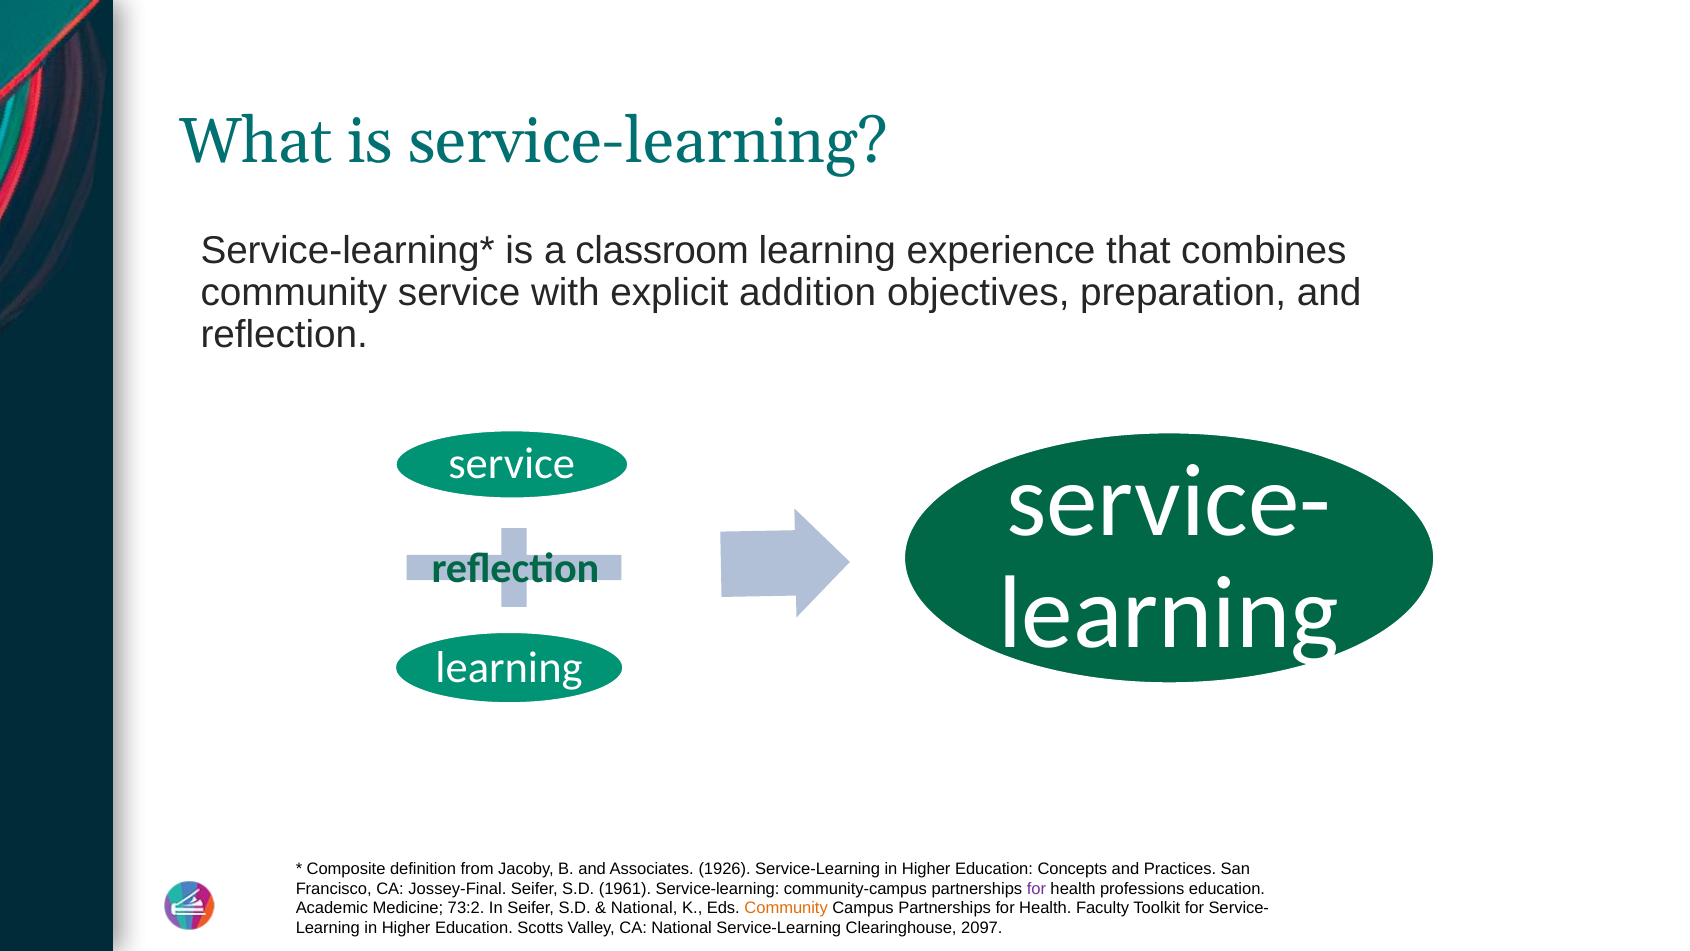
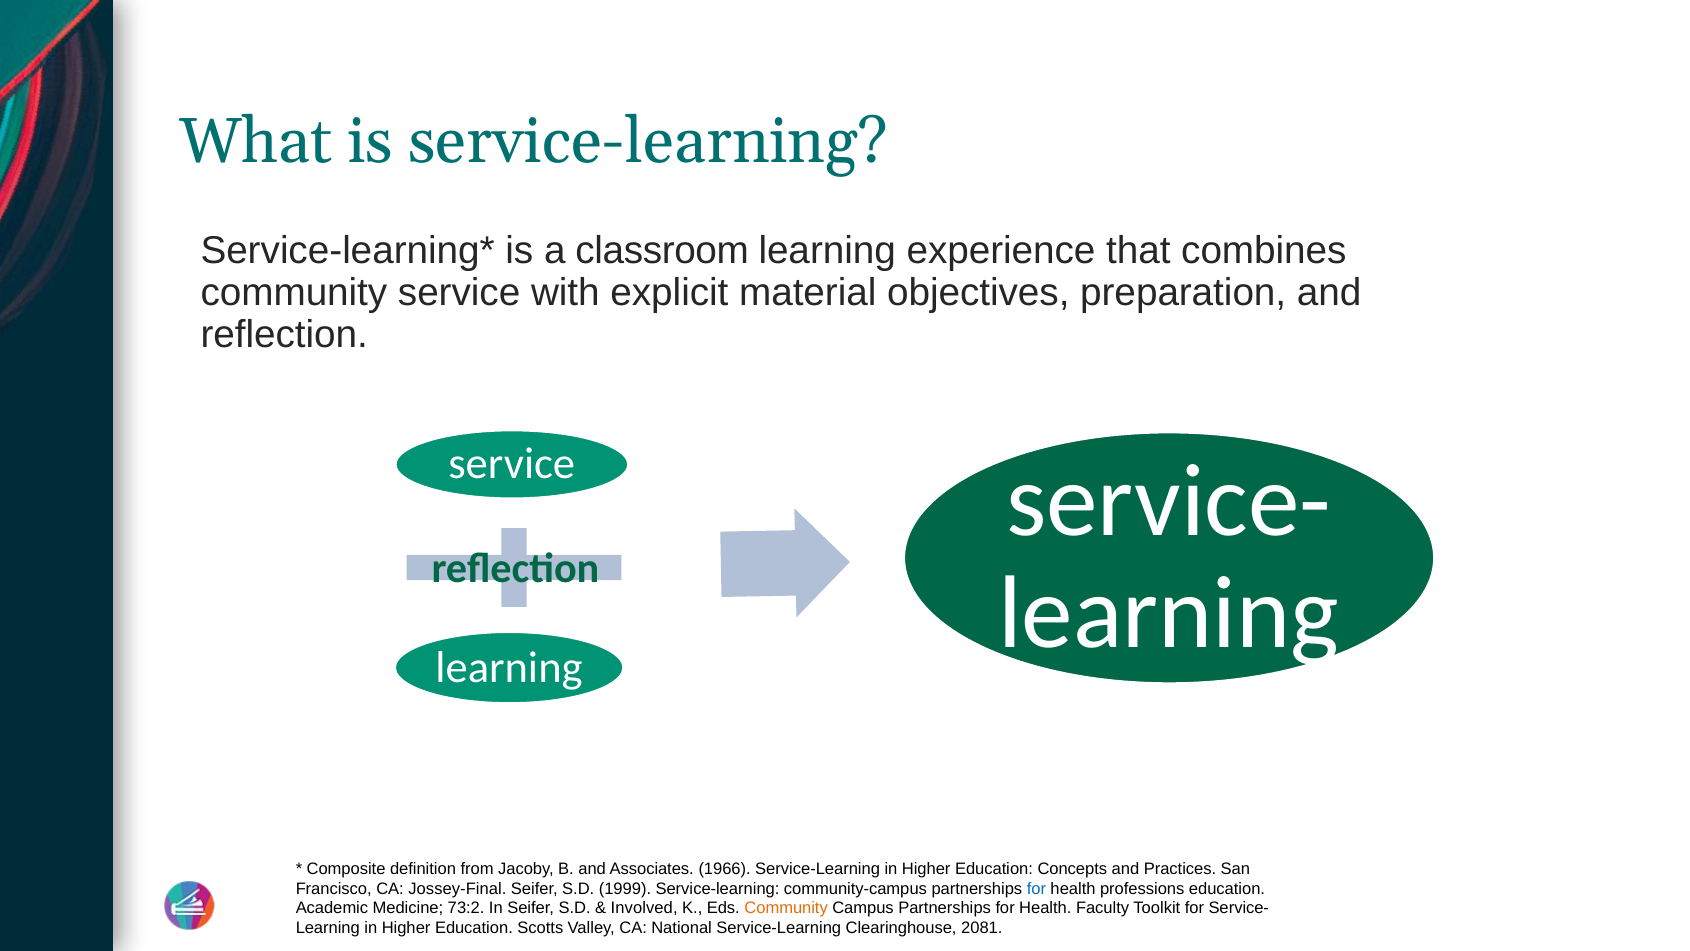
addition: addition -> material (808, 293)
1926: 1926 -> 1966 (725, 869)
1961: 1961 -> 1999 (625, 888)
for colour: purple -> blue (1036, 888)
National: National -> Involved (644, 908)
2097: 2097 -> 2081 (982, 928)
